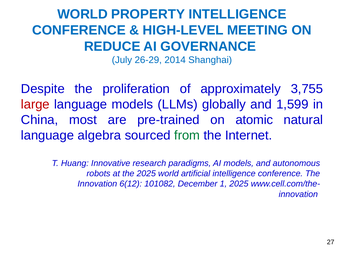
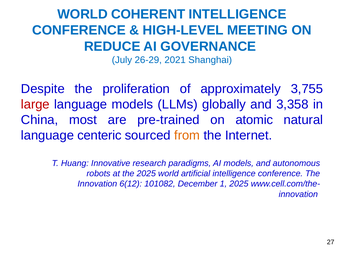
PROPERTY: PROPERTY -> COHERENT (148, 14)
2014: 2014 -> 2021 (175, 60)
1,599: 1,599 -> 3,358 (292, 104)
algebra: algebra -> centeric (99, 135)
from colour: green -> orange (187, 135)
